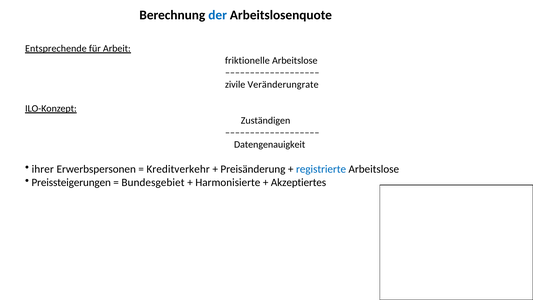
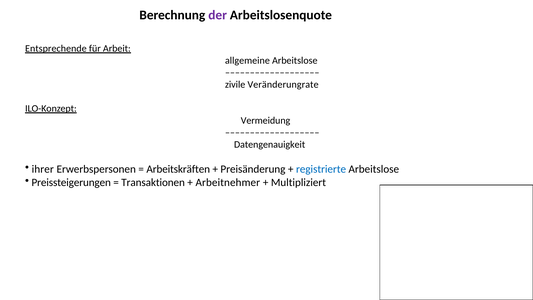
der colour: blue -> purple (218, 15)
friktionelle: friktionelle -> allgemeine (247, 60)
Zuständigen: Zuständigen -> Vermeidung (266, 120)
Kreditverkehr: Kreditverkehr -> Arbeitskräften (178, 169)
Bundesgebiet: Bundesgebiet -> Transaktionen (153, 182)
Harmonisierte: Harmonisierte -> Arbeitnehmer (228, 182)
Akzeptiertes: Akzeptiertes -> Multipliziert (298, 182)
